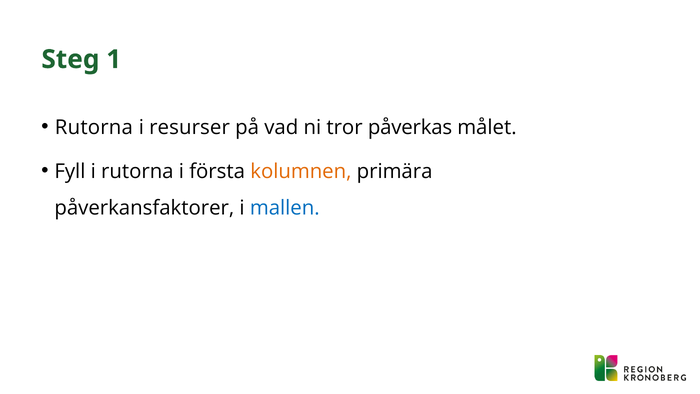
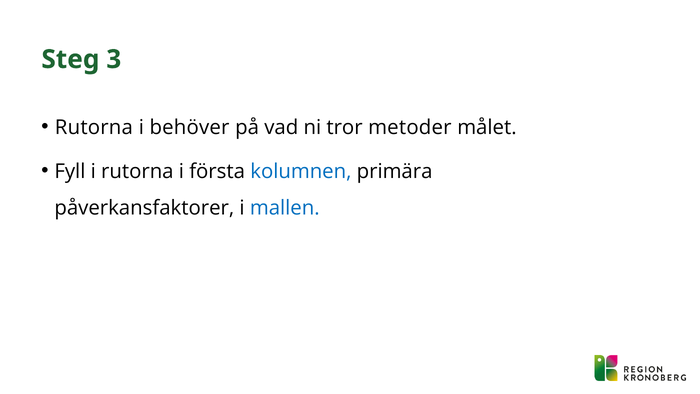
1: 1 -> 3 (114, 59)
resurser: resurser -> behöver (189, 127)
påverkas: påverkas -> metoder (410, 127)
kolumnen colour: orange -> blue (301, 171)
